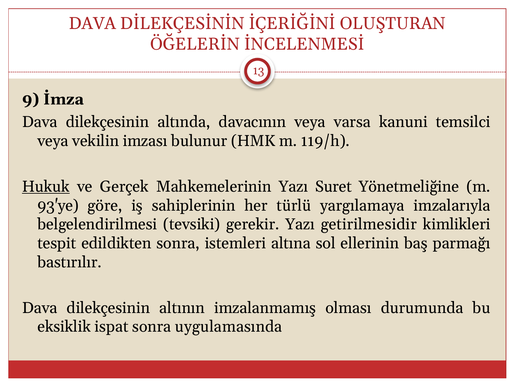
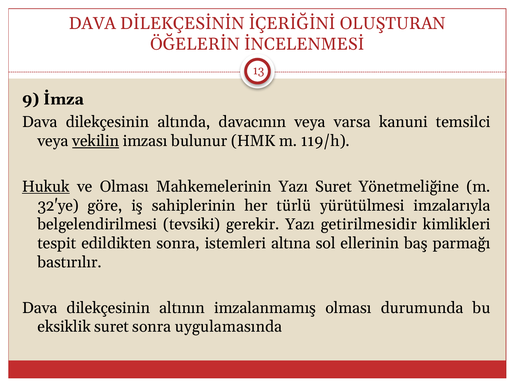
vekilin underline: none -> present (96, 141)
ve Gerçek: Gerçek -> Olması (124, 186)
93'ye: 93'ye -> 32'ye (58, 205)
yargılamaya: yargılamaya -> yürütülmesi (362, 205)
eksiklik ispat: ispat -> suret (112, 326)
